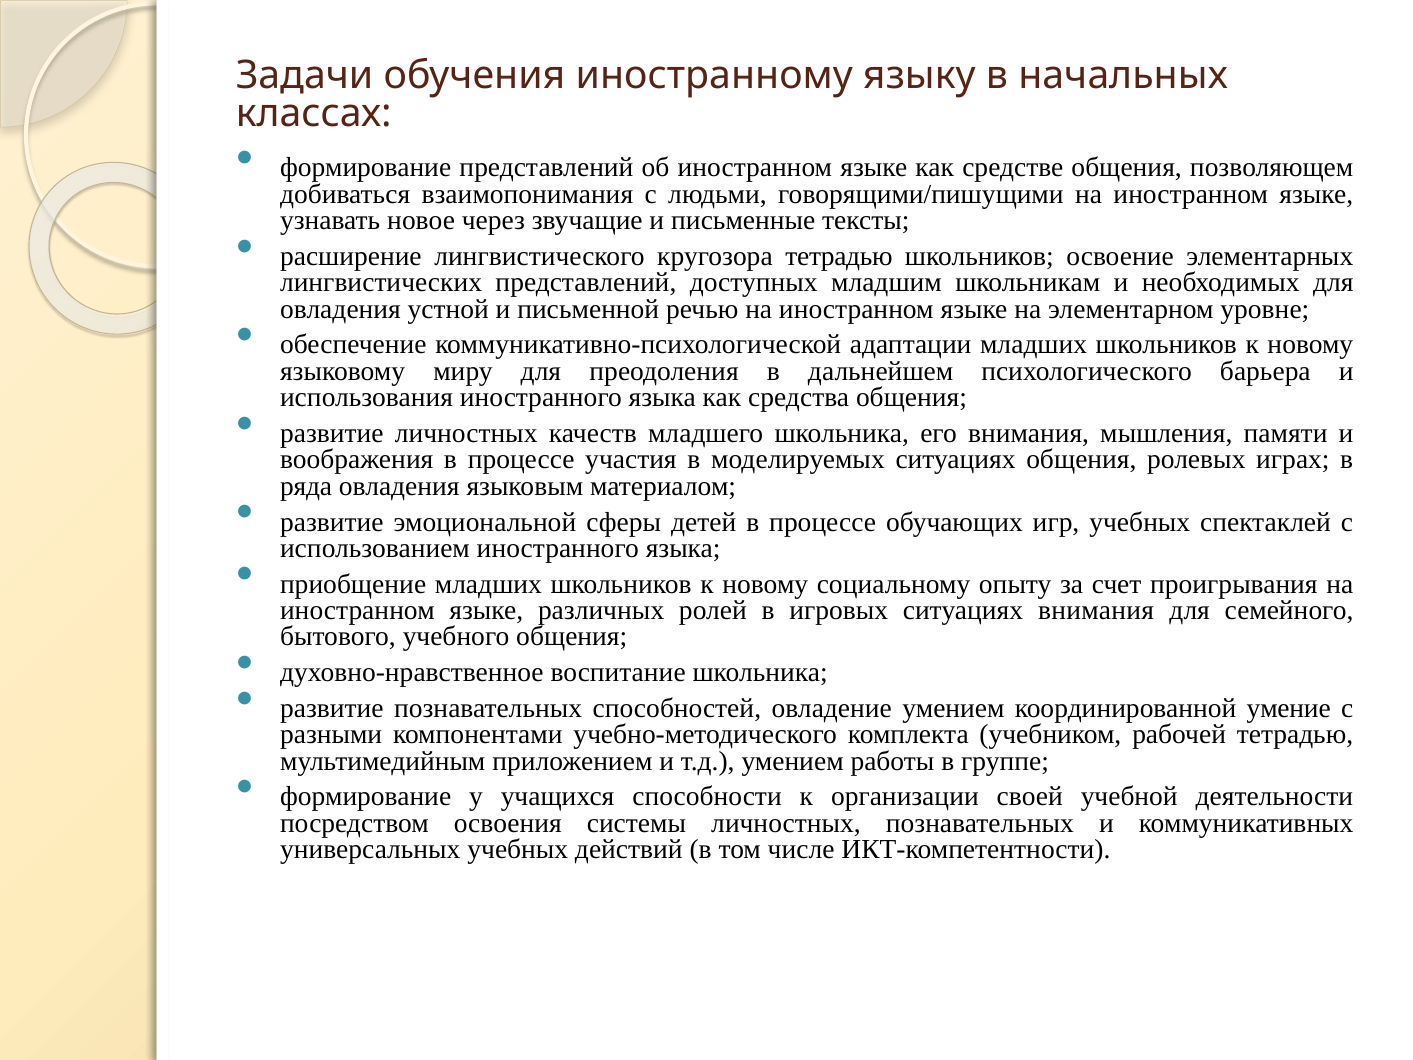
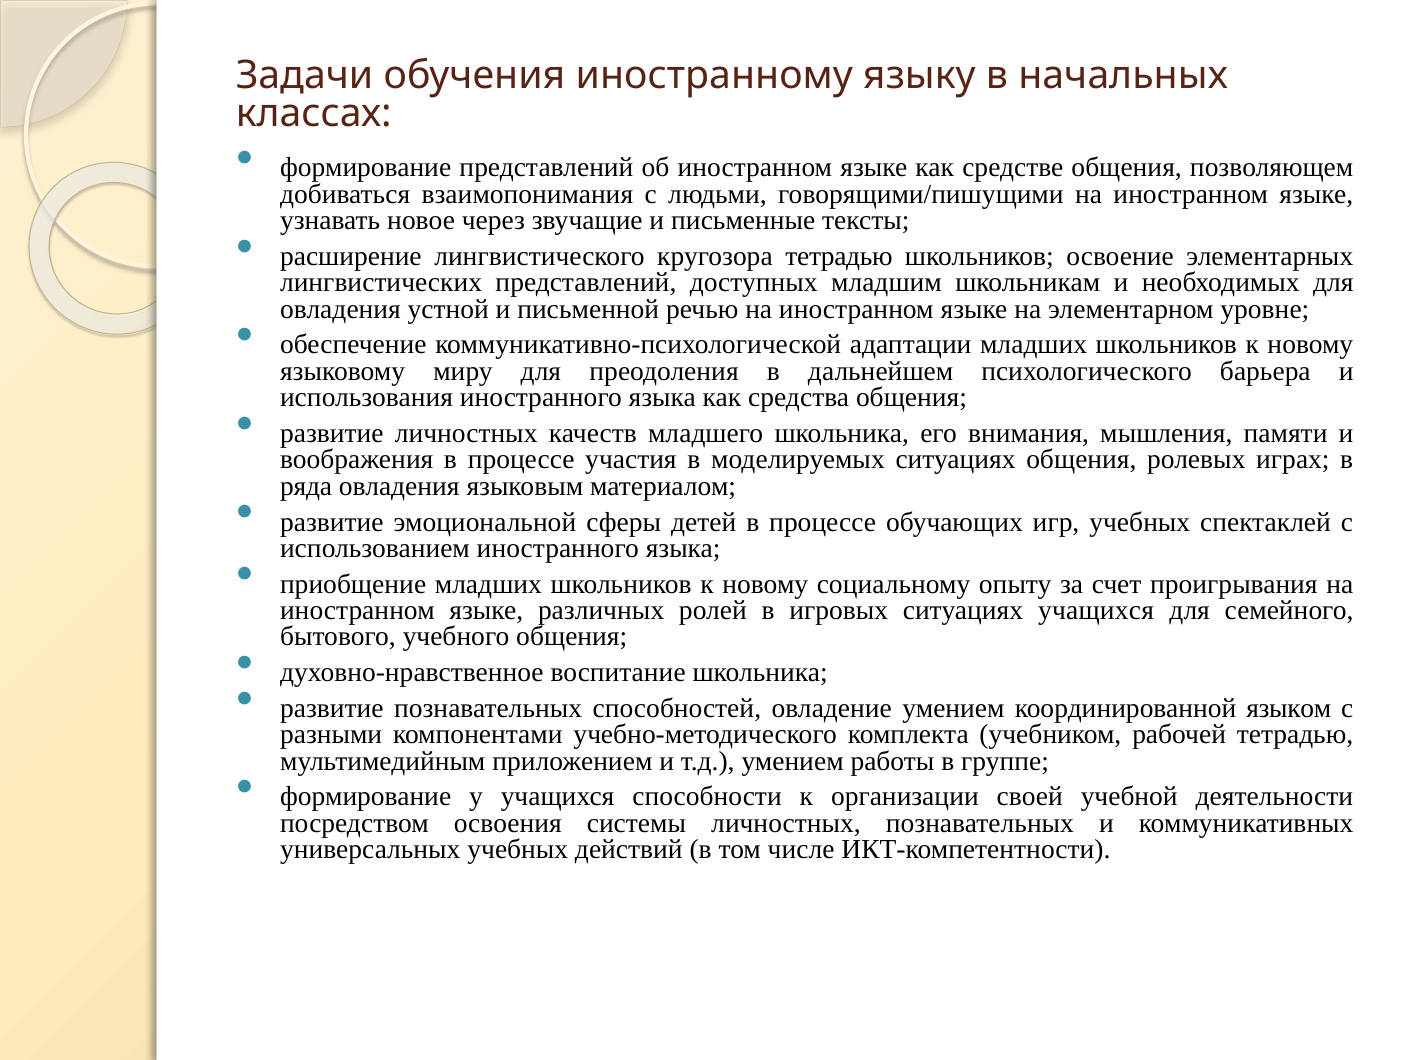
ситуациях внимания: внимания -> учащихся (1096, 610)
умение: умение -> языком (1289, 708)
